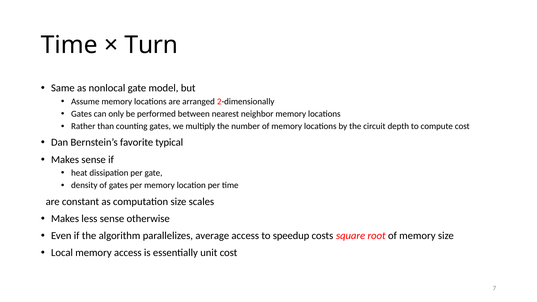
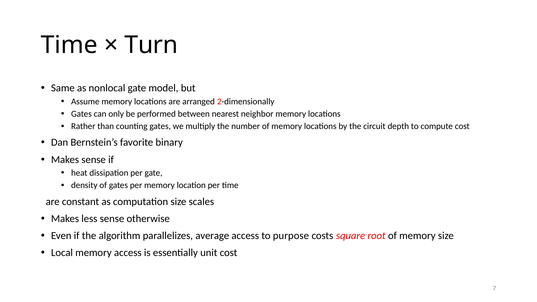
typical: typical -> binary (169, 143)
speedup: speedup -> purpose (291, 236)
